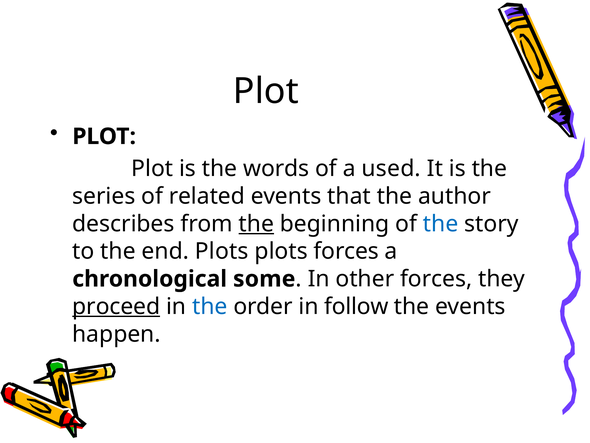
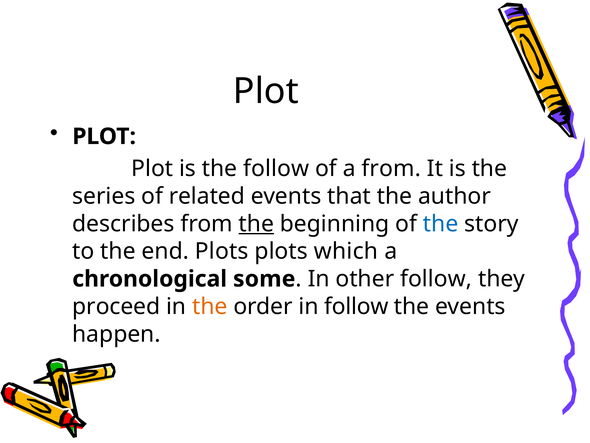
the words: words -> follow (276, 168)
a used: used -> from (391, 168)
plots forces: forces -> which (346, 251)
other forces: forces -> follow (436, 279)
proceed underline: present -> none (116, 306)
the colour: blue -> orange (210, 306)
